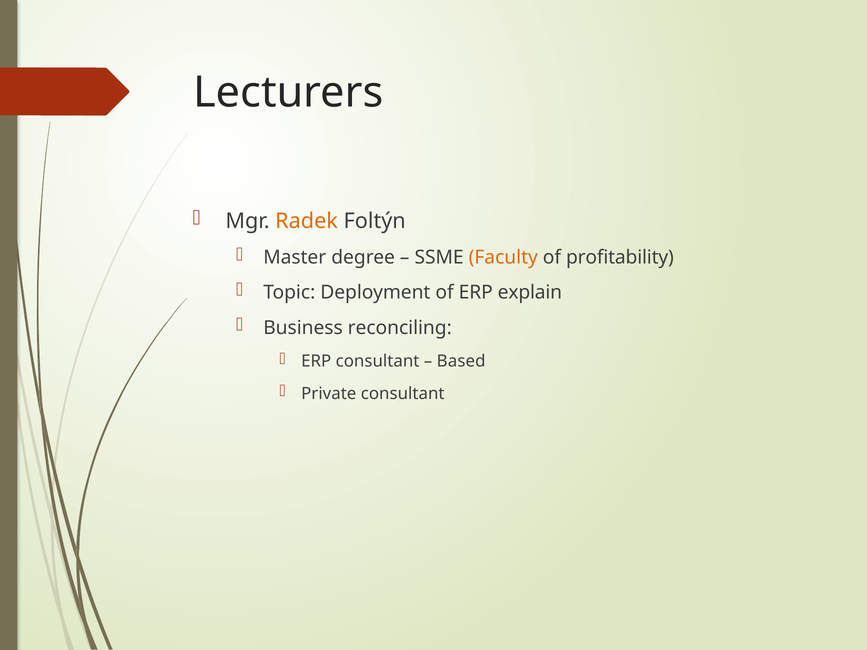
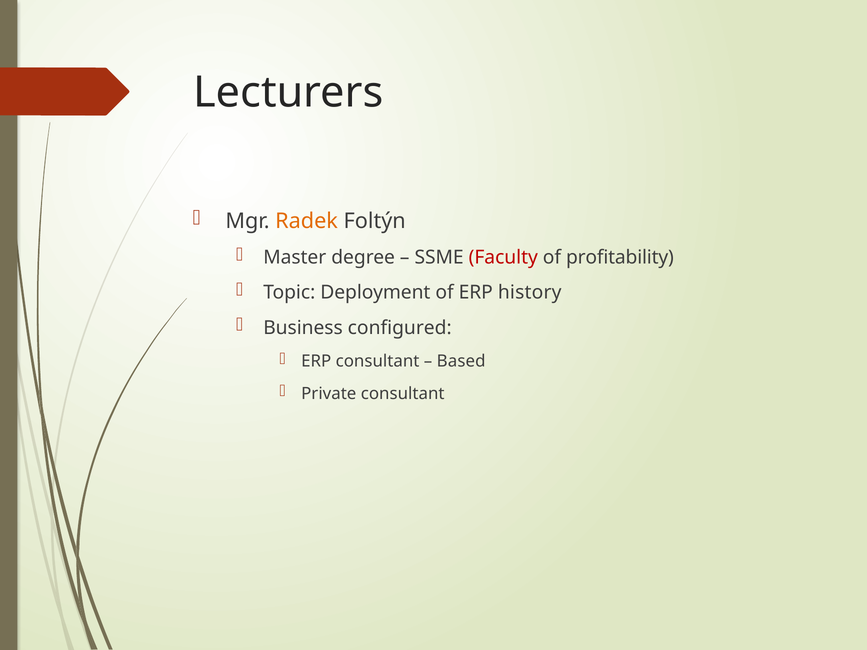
Faculty colour: orange -> red (503, 258)
explain: explain -> history (530, 293)
reconciling: reconciling -> configured (400, 328)
